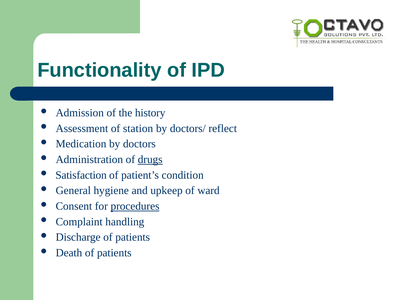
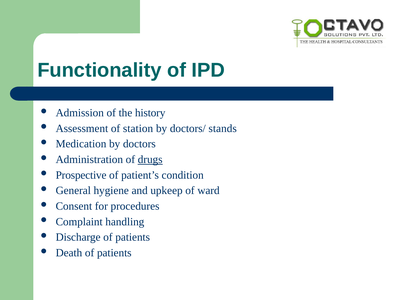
reflect: reflect -> stands (223, 128)
Satisfaction: Satisfaction -> Prospective (81, 175)
procedures underline: present -> none (135, 206)
